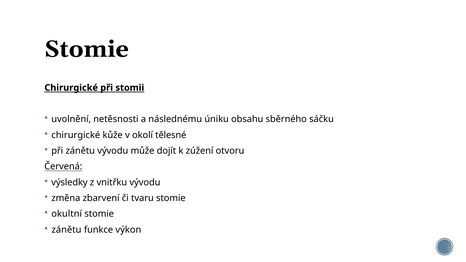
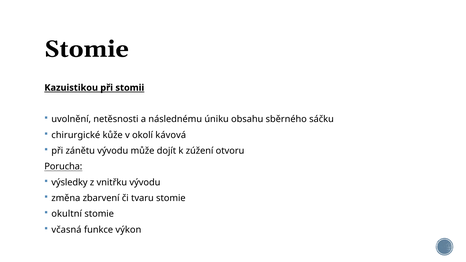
Chirurgické: Chirurgické -> Kazuistikou (71, 88)
tělesné: tělesné -> kávová (171, 135)
Červená: Červená -> Porucha (63, 167)
zánětu: zánětu -> včasná (66, 230)
